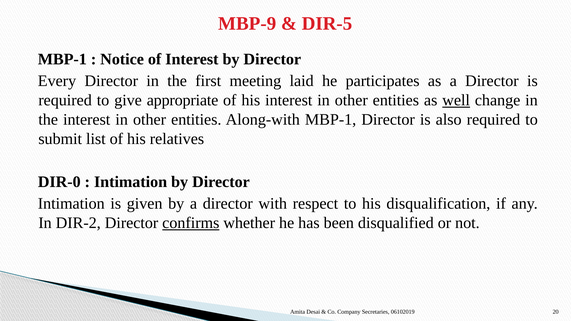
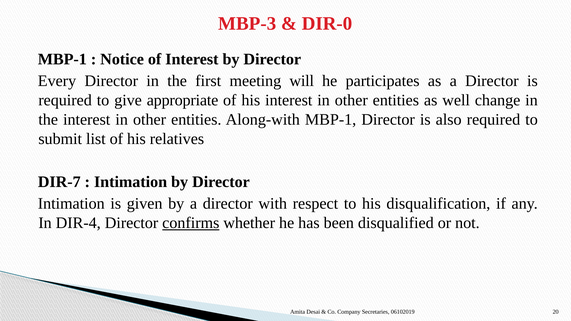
MBP-9: MBP-9 -> MBP-3 (247, 23)
DIR-5: DIR-5 -> DIR-0 (327, 23)
laid: laid -> will (302, 81)
well underline: present -> none (456, 100)
DIR-0: DIR-0 -> DIR-7 (59, 182)
DIR-2: DIR-2 -> DIR-4 (78, 223)
